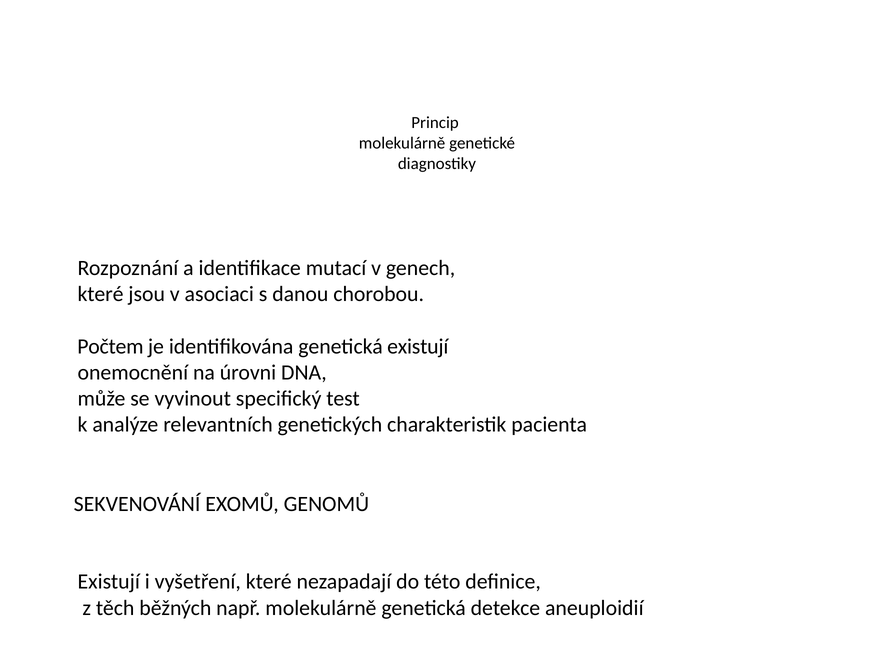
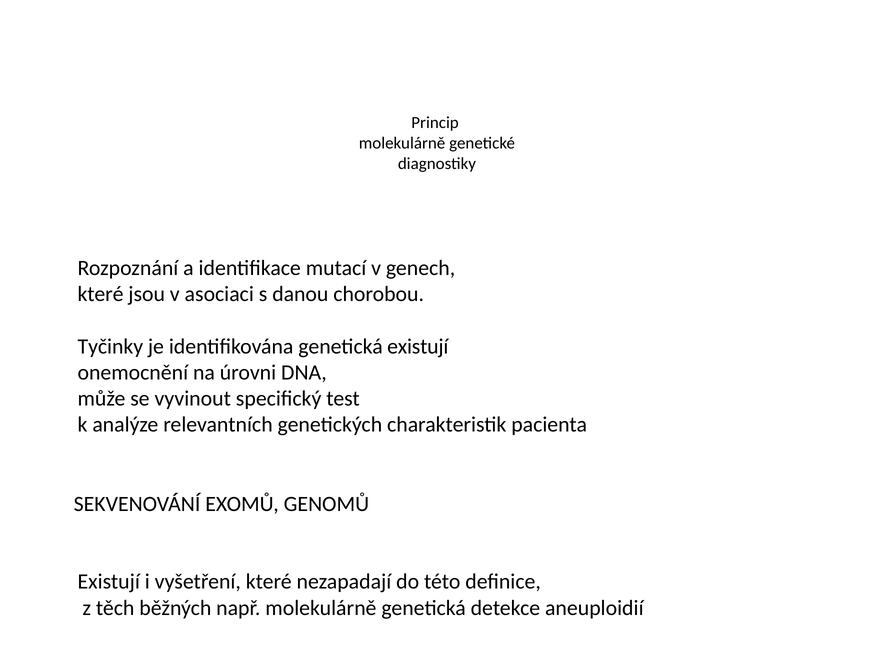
Počtem: Počtem -> Tyčinky (110, 346)
